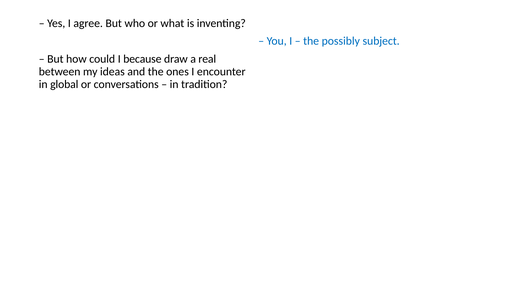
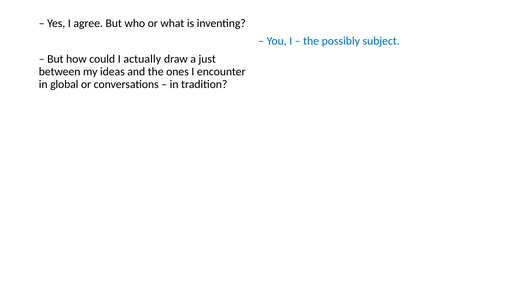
because: because -> actually (142, 59)
real: real -> just (207, 59)
